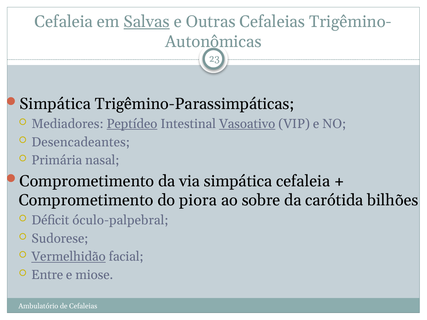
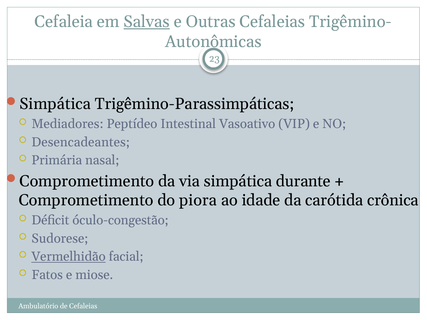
Peptídeo underline: present -> none (132, 124)
Vasoativo underline: present -> none (247, 124)
simpática cefaleia: cefaleia -> durante (303, 181)
sobre: sobre -> idade (261, 200)
bilhões: bilhões -> crônica (393, 200)
óculo-palpebral: óculo-palpebral -> óculo-congestão (121, 220)
Entre: Entre -> Fatos (47, 275)
